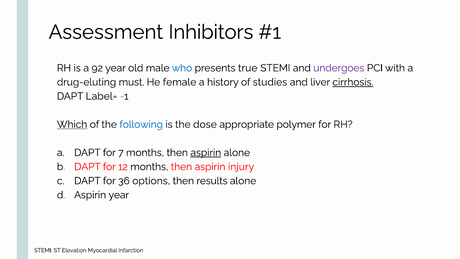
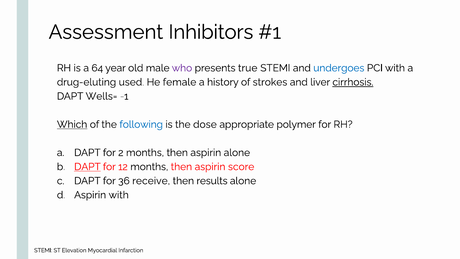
92: 92 -> 64 (97, 68)
who colour: blue -> purple (182, 68)
undergoes colour: purple -> blue (339, 68)
must: must -> used (131, 82)
studies: studies -> strokes (270, 82)
Label=: Label= -> Wells= (101, 96)
7: 7 -> 2 (121, 153)
aspirin underline: present -> none (206, 153)
DAPT underline: none -> present (87, 167)
injury: injury -> score (241, 167)
options: options -> receive (151, 181)
Aspirin year: year -> with (119, 195)
